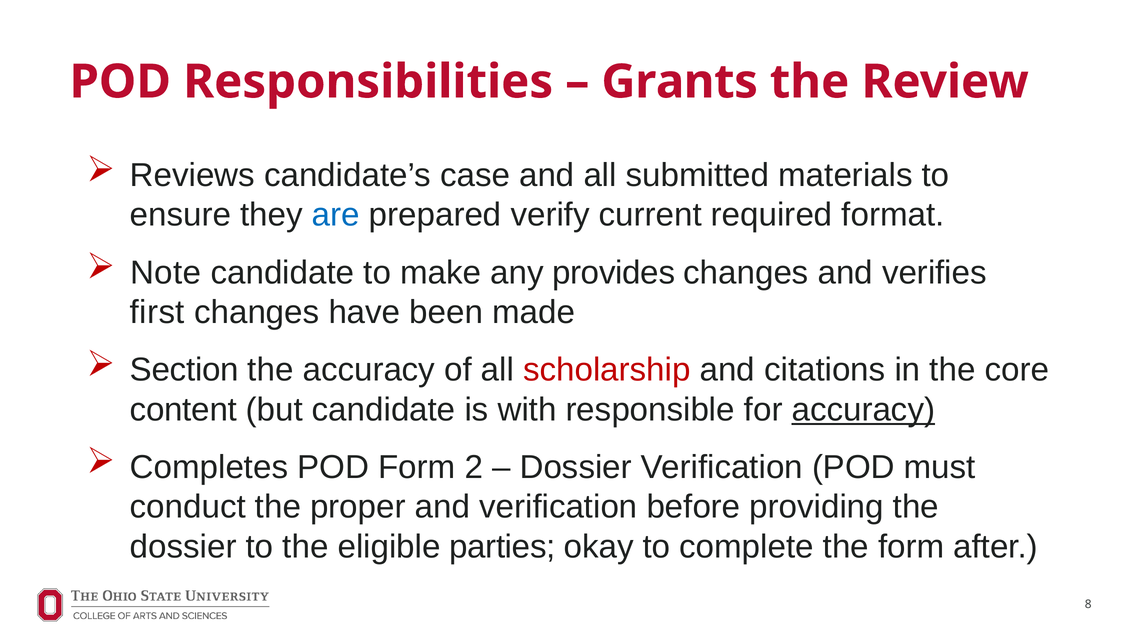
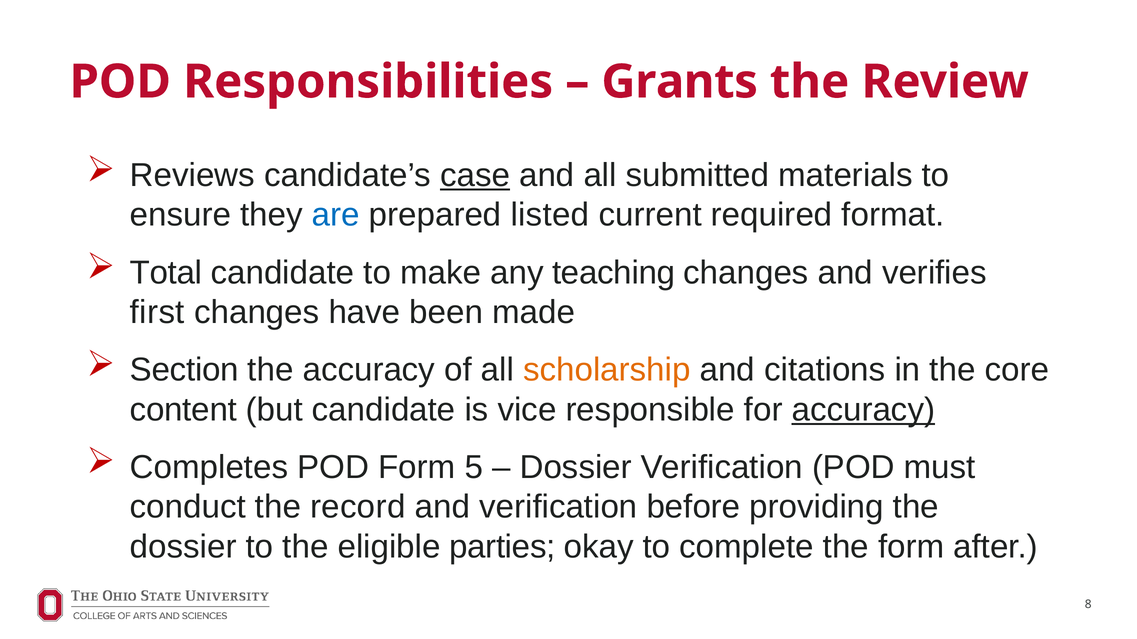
case underline: none -> present (475, 175)
verify: verify -> listed (550, 215)
Note: Note -> Total (166, 273)
provides: provides -> teaching (614, 273)
scholarship colour: red -> orange (607, 370)
with: with -> vice (527, 410)
2: 2 -> 5 (474, 468)
proper: proper -> record (358, 507)
